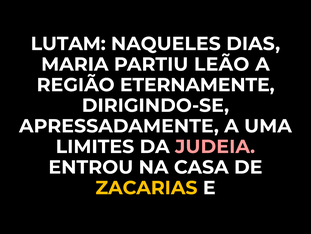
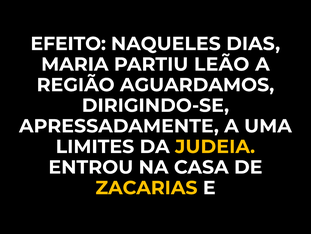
LUTAM: LUTAM -> EFEITO (68, 44)
ETERNAMENTE: ETERNAMENTE -> AGUARDAMOS (197, 85)
JUDEIA colour: pink -> yellow (215, 146)
